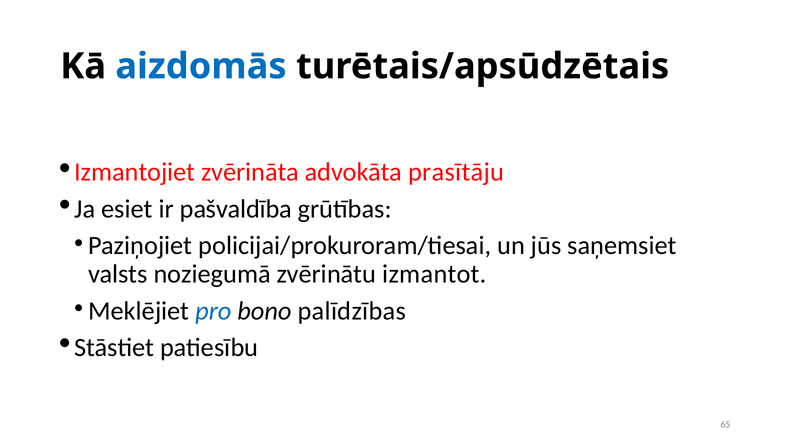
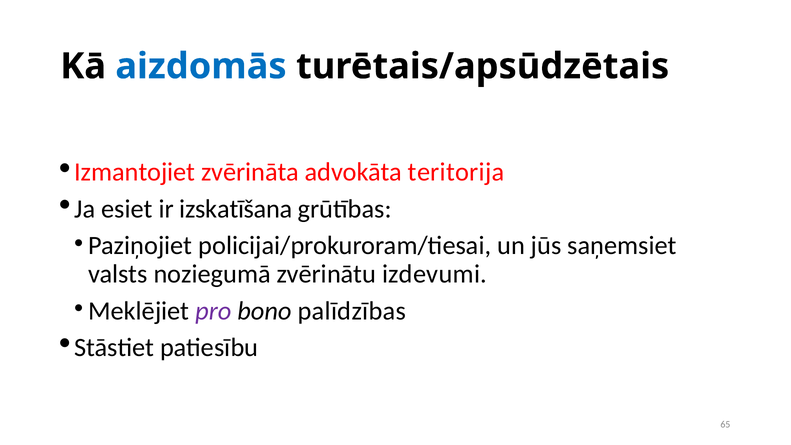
prasītāju: prasītāju -> teritorija (456, 172)
pašvaldība: pašvaldība -> izskatīšana (236, 209)
izmantot: izmantot -> izdevumi (435, 274)
pro colour: blue -> purple (213, 311)
